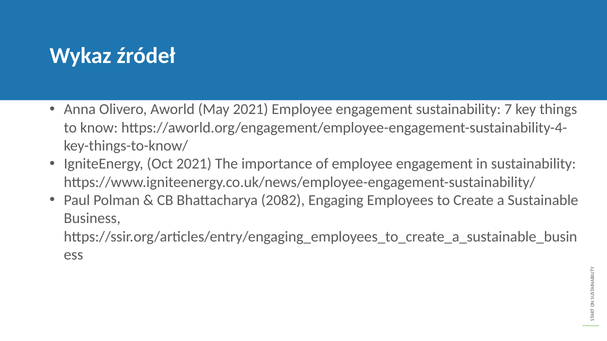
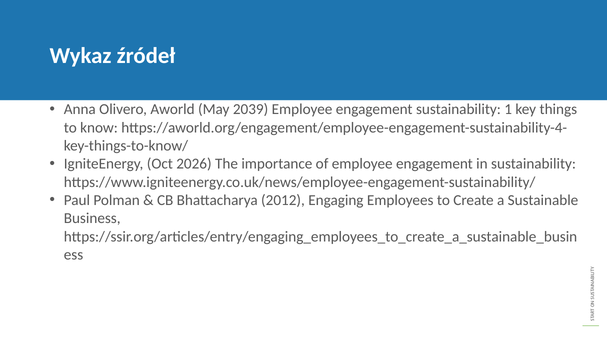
May 2021: 2021 -> 2039 (251, 110)
7: 7 -> 1 (508, 110)
Oct 2021: 2021 -> 2026 (194, 164)
2082: 2082 -> 2012 (283, 201)
